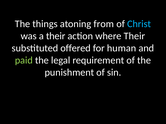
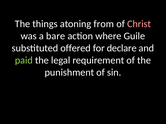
Christ colour: light blue -> pink (139, 24)
a their: their -> bare (56, 36)
where Their: Their -> Guile (134, 36)
human: human -> declare (122, 48)
